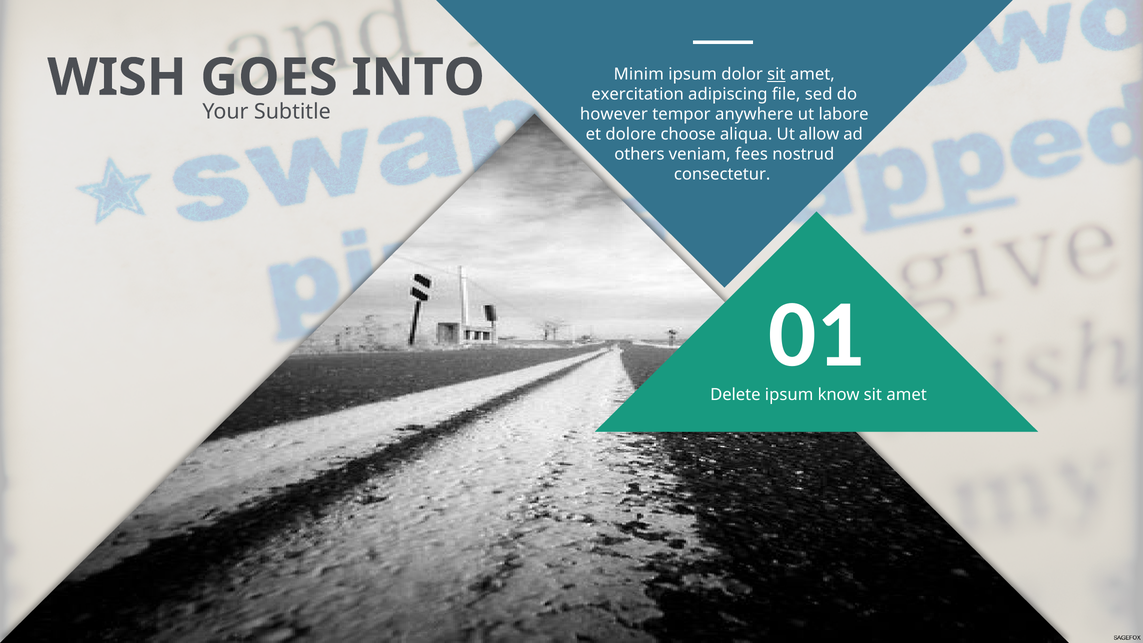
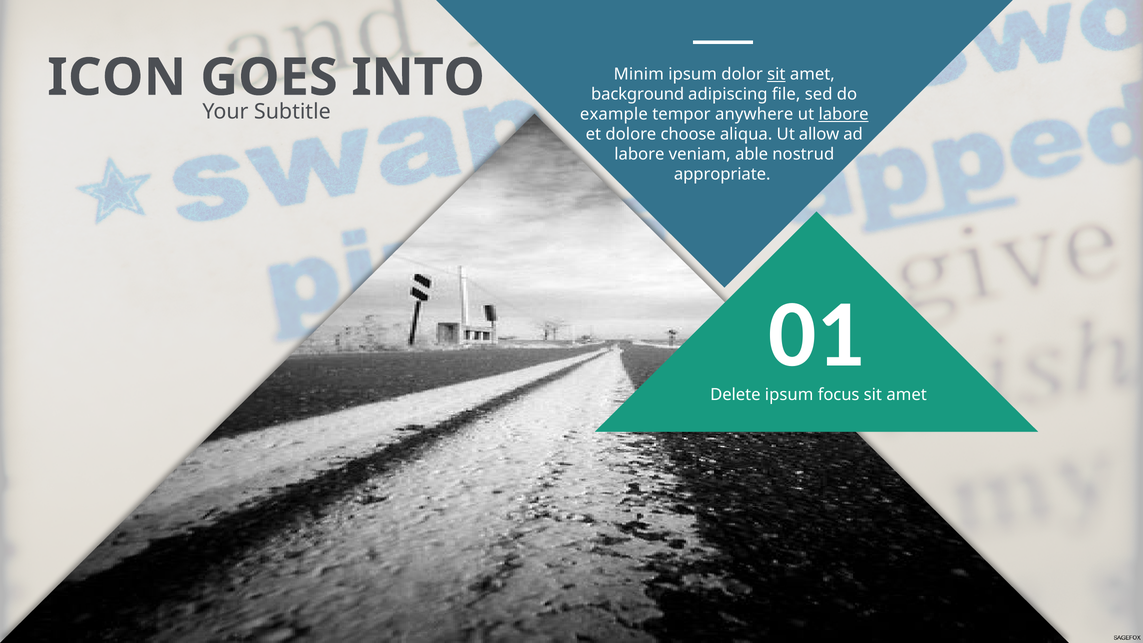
WISH: WISH -> ICON (117, 78)
exercitation: exercitation -> background (638, 94)
however: however -> example (614, 114)
labore underline: none -> present (844, 114)
others: others -> labore (639, 154)
fees: fees -> able (752, 154)
consectetur: consectetur -> appropriate (722, 174)
know: know -> focus (839, 395)
